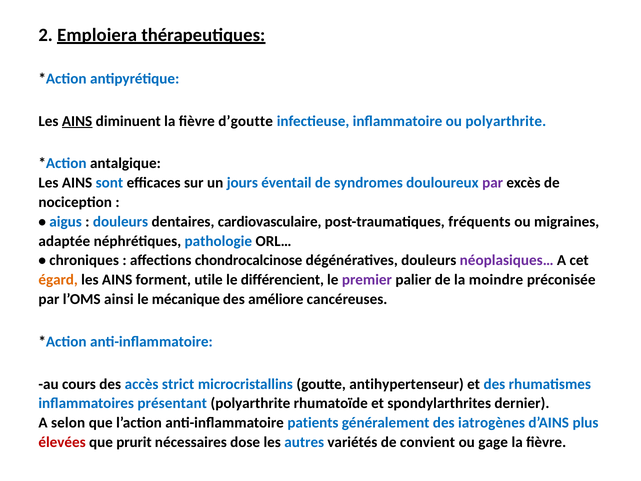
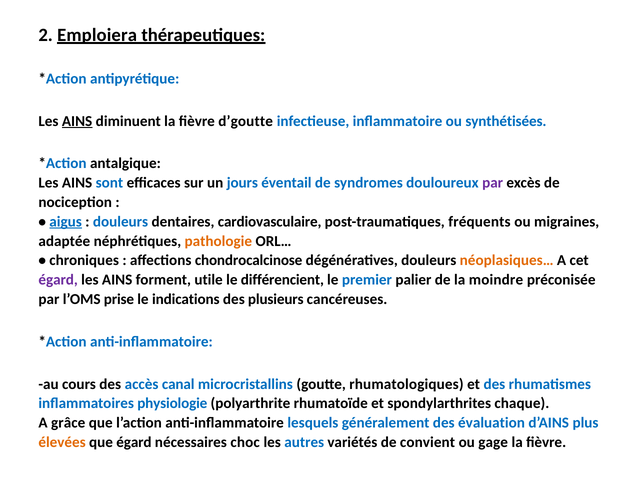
ou polyarthrite: polyarthrite -> synthétisées (506, 121)
aigus underline: none -> present (66, 222)
pathologie colour: blue -> orange (218, 241)
néoplasiques… colour: purple -> orange (507, 260)
égard colour: orange -> purple (58, 280)
premier colour: purple -> blue (367, 280)
ainsi: ainsi -> prise (119, 299)
mécanique: mécanique -> indications (186, 299)
améliore: améliore -> plusieurs (276, 299)
strict: strict -> canal (178, 384)
antihypertenseur: antihypertenseur -> rhumatologiques (406, 384)
présentant: présentant -> physiologie (172, 403)
dernier: dernier -> chaque (522, 403)
selon: selon -> grâce (68, 423)
patients: patients -> lesquels (313, 423)
iatrogènes: iatrogènes -> évaluation (492, 423)
élevées colour: red -> orange (62, 442)
que prurit: prurit -> égard (134, 442)
dose: dose -> choc (245, 442)
